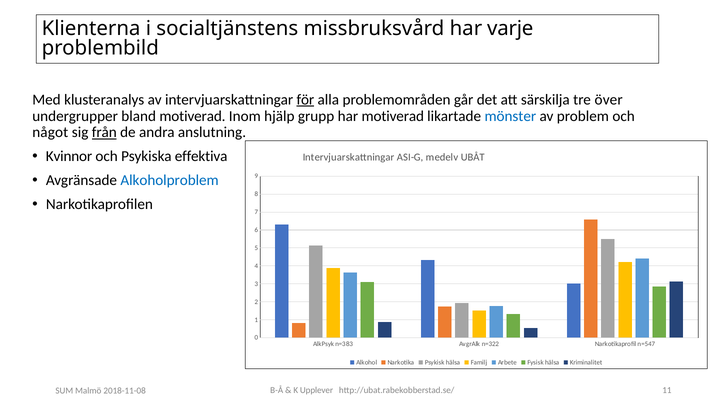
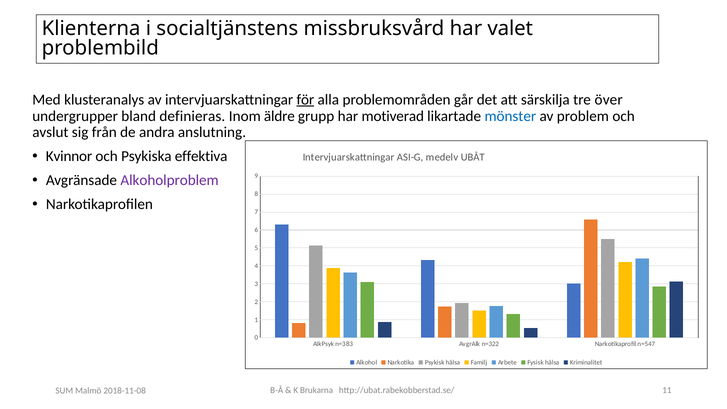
varje: varje -> valet (510, 28)
bland motiverad: motiverad -> definieras (192, 116)
hjälp: hjälp -> äldre (279, 116)
något: något -> avslut (50, 132)
från underline: present -> none (104, 132)
Alkoholproblem colour: blue -> purple (170, 180)
Upplever: Upplever -> Brukarna (317, 390)
